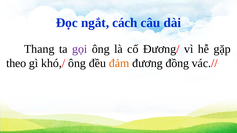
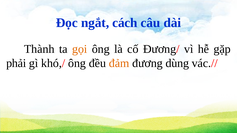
Thang: Thang -> Thành (39, 49)
gọi colour: purple -> orange (80, 49)
theo: theo -> phải (16, 63)
đồng: đồng -> dùng (177, 63)
